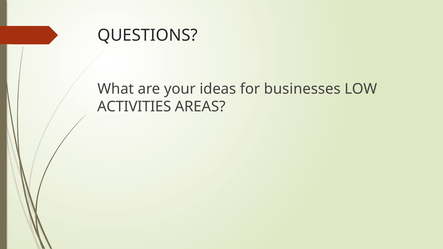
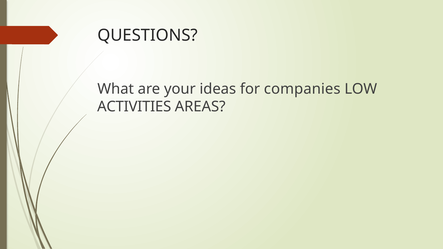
businesses: businesses -> companies (302, 89)
